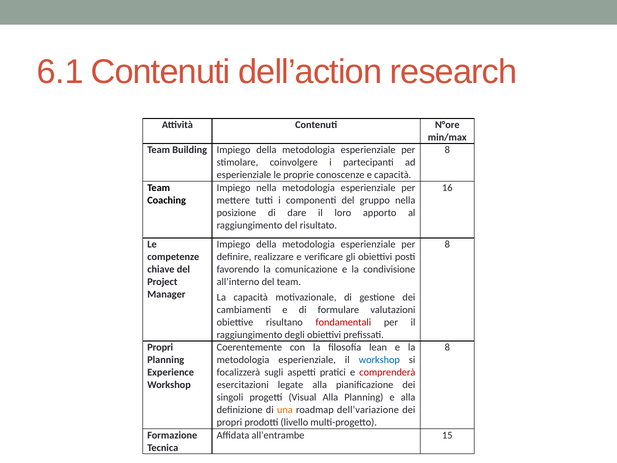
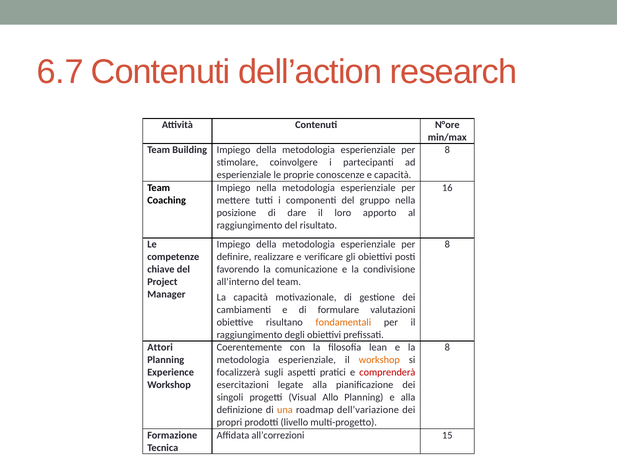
6.1: 6.1 -> 6.7 (60, 72)
fondamentali colour: red -> orange (343, 322)
Propri: Propri -> Attori (160, 347)
workshop colour: blue -> orange (379, 360)
Visual Alla: Alla -> Allo (330, 397)
all’entrambe: all’entrambe -> all’correzioni (278, 435)
